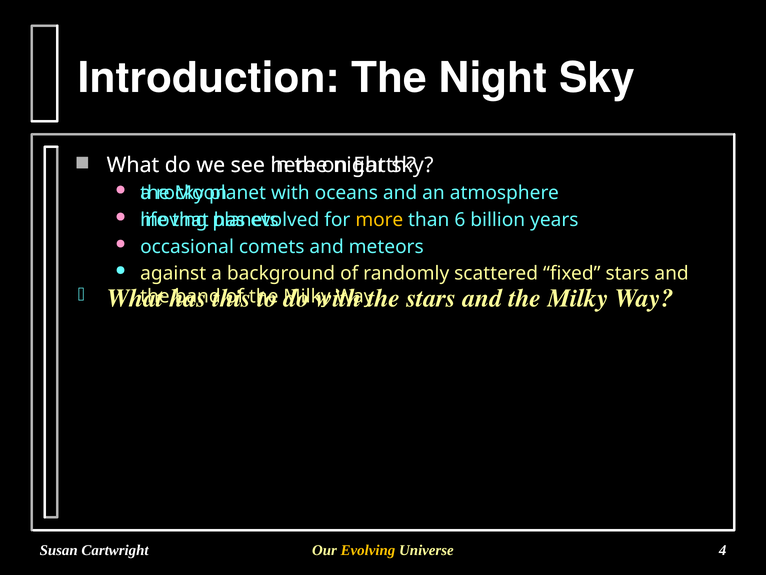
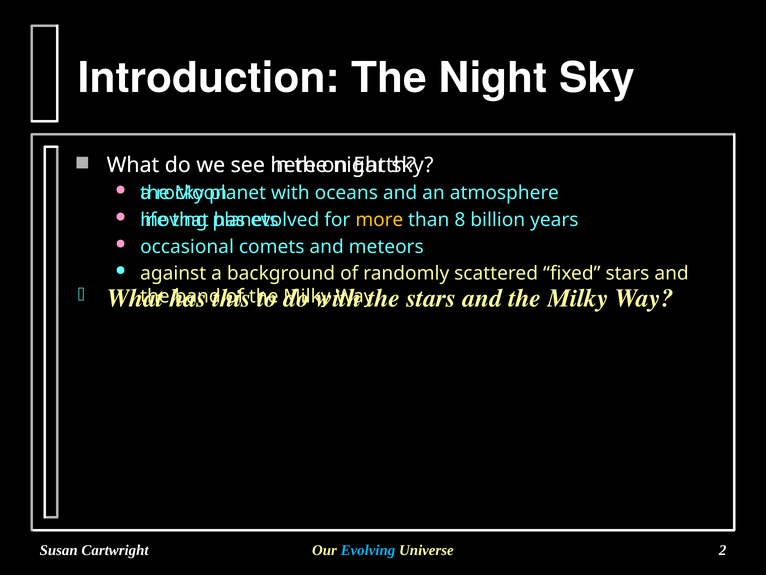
6: 6 -> 8 (460, 220)
Evolving colour: yellow -> light blue (368, 550)
4: 4 -> 2 (723, 550)
